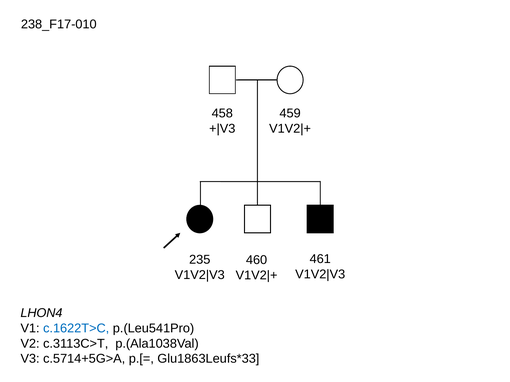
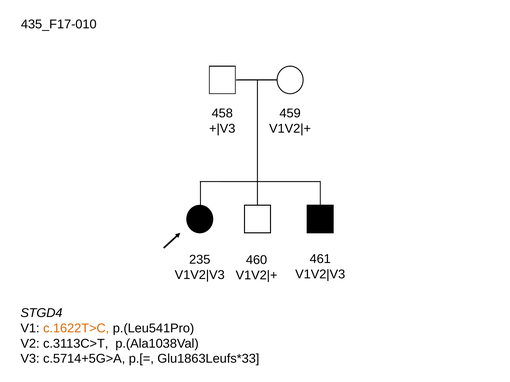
238_F17-010: 238_F17-010 -> 435_F17-010 (59, 24)
LHON4: LHON4 -> STGD4 (41, 313)
c.1622T>C colour: blue -> orange (76, 329)
